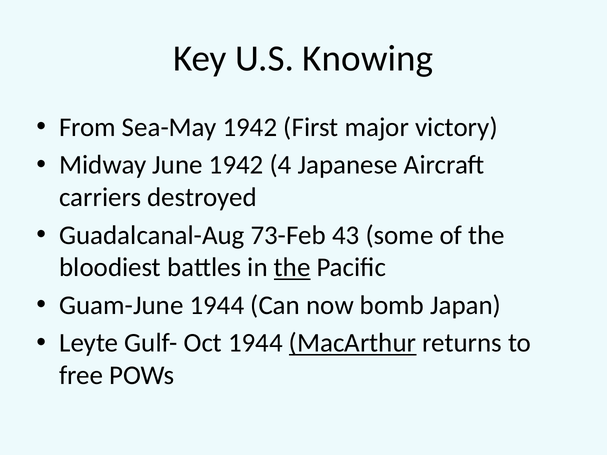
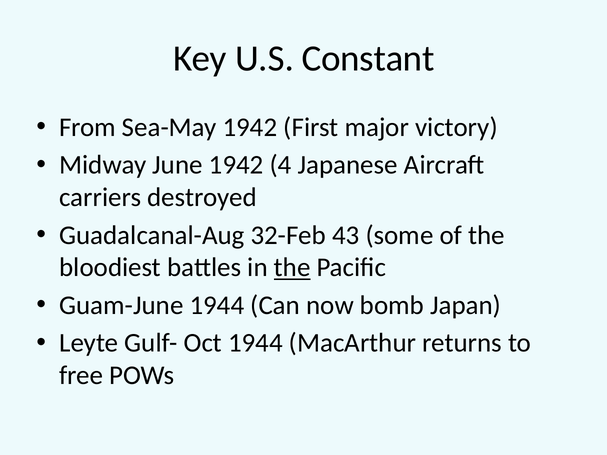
Knowing: Knowing -> Constant (368, 59)
73-Feb: 73-Feb -> 32-Feb (288, 235)
MacArthur underline: present -> none (353, 343)
